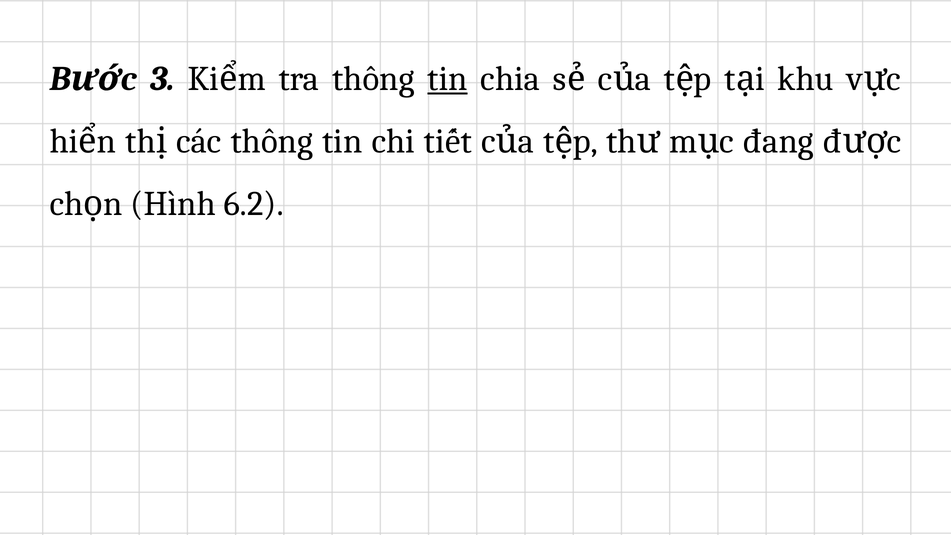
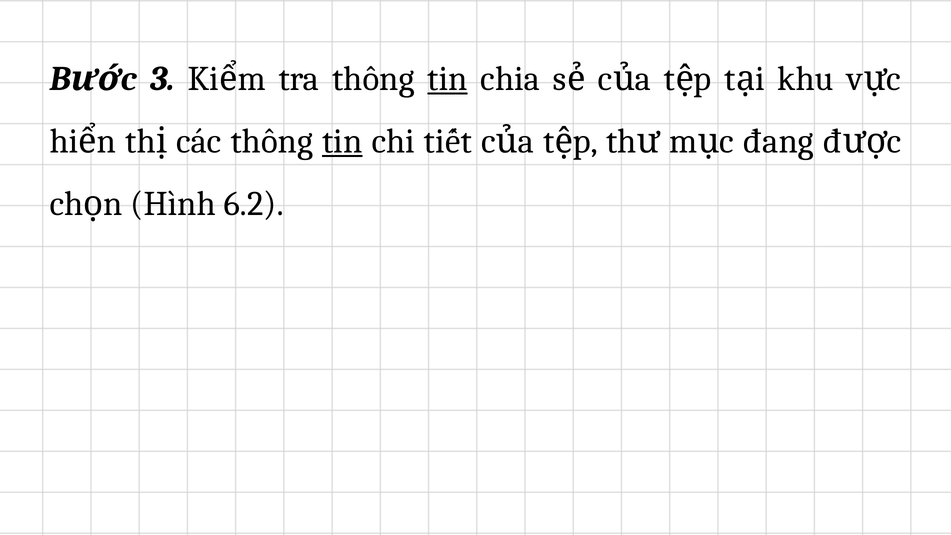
tin underline: none -> present (342, 141)
